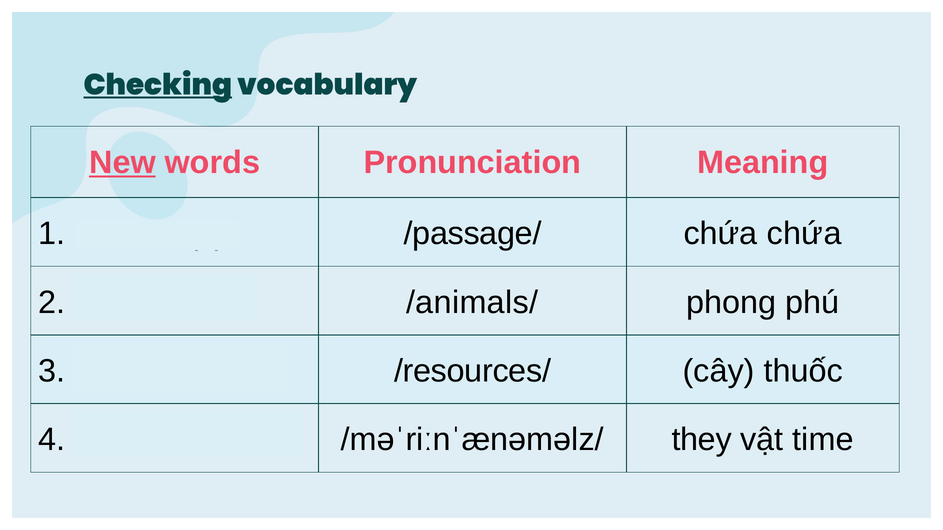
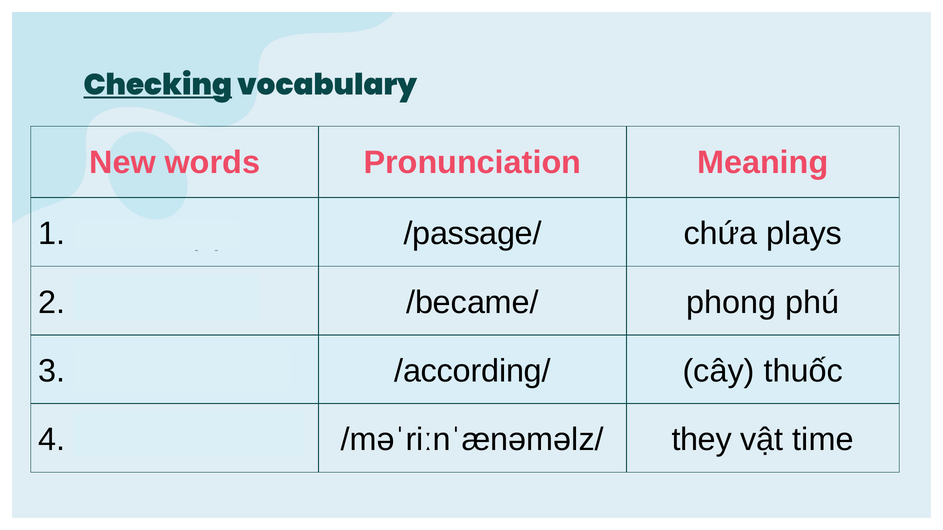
New underline: present -> none (122, 163)
chứa chứa: chứa -> plays (804, 234)
/animals/: /animals/ -> /became/ (472, 303)
/resources/: /resources/ -> /according/ (472, 371)
